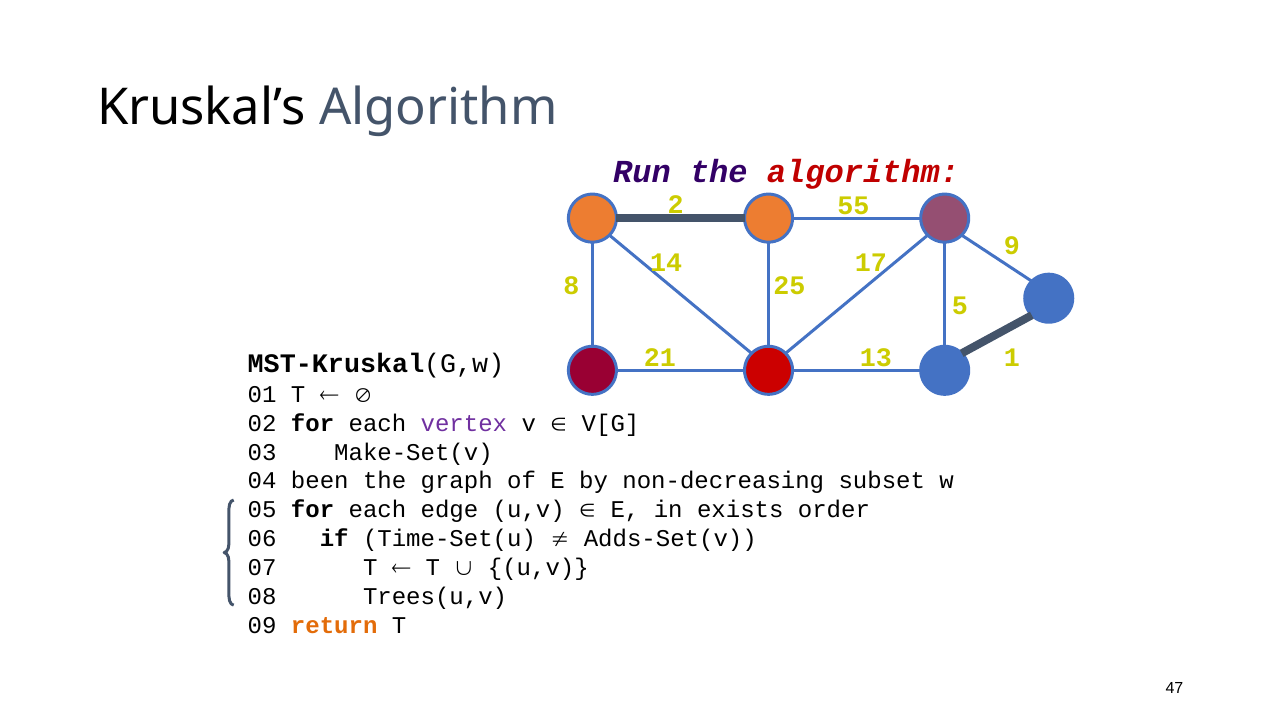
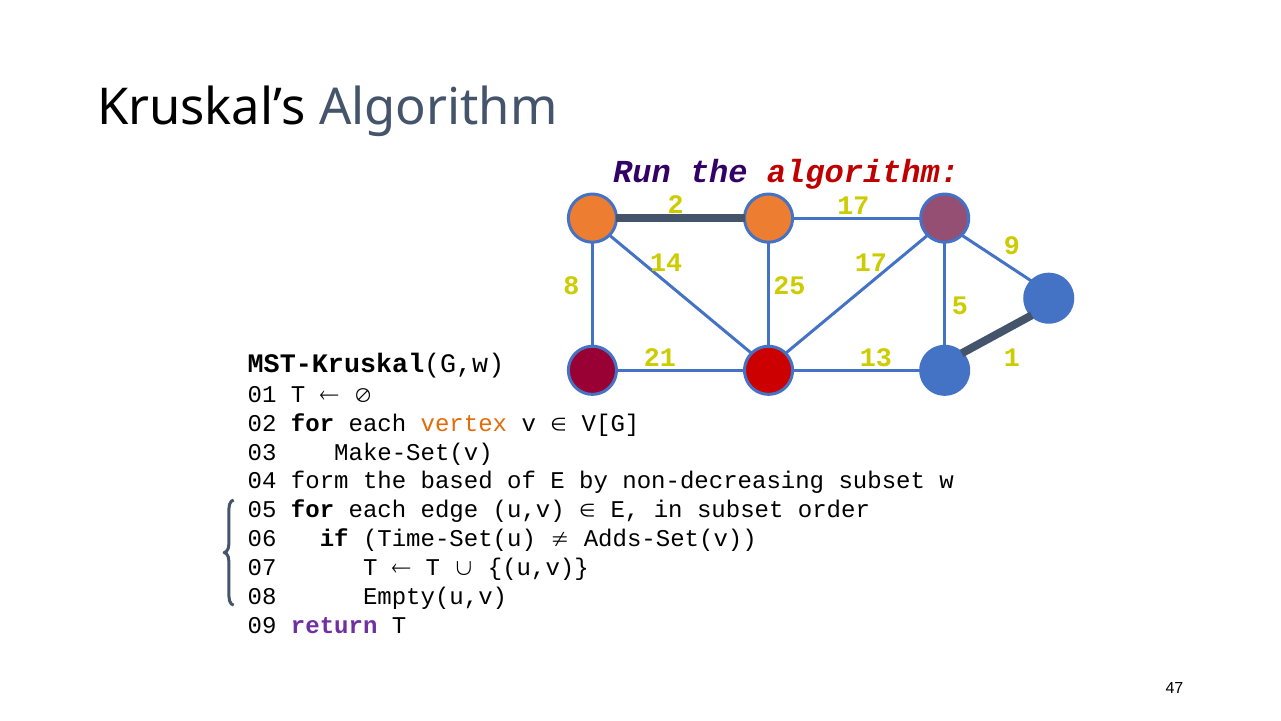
2 55: 55 -> 17 (853, 205)
vertex colour: purple -> orange (464, 423)
been: been -> form (320, 481)
graph: graph -> based (457, 481)
in exists: exists -> subset (740, 509)
Trees(u,v: Trees(u,v -> Empty(u,v (435, 596)
return colour: orange -> purple (334, 625)
